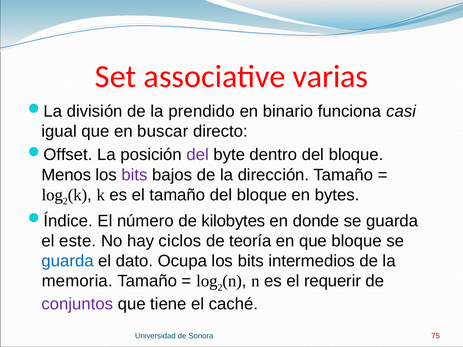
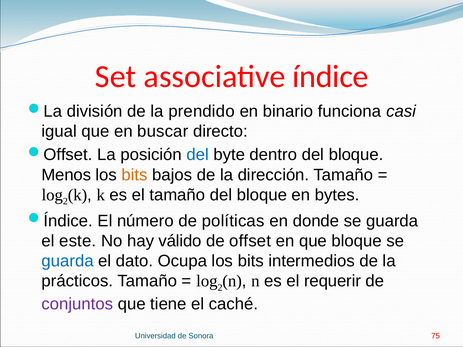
varias: varias -> índice (330, 77)
del colour: purple -> blue (198, 155)
bits colour: purple -> orange (135, 175)
kilobytes: kilobytes -> políticas (233, 221)
ciclos: ciclos -> válido (180, 241)
teoría: teoría -> offset (250, 241)
memoria: memoria -> prácticos (77, 281)
